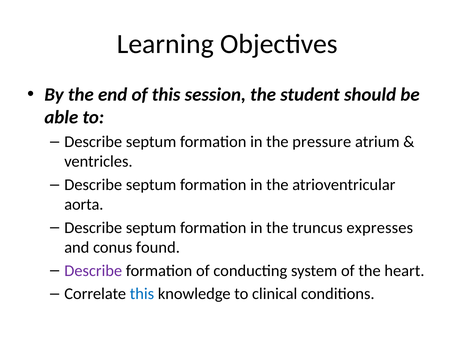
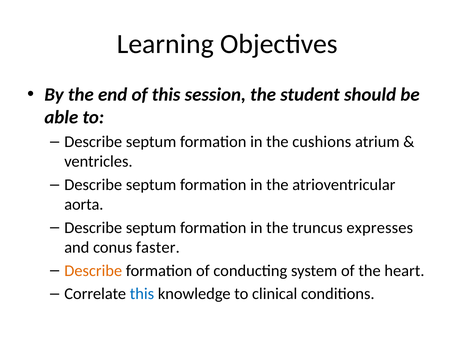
pressure: pressure -> cushions (322, 142)
found: found -> faster (158, 248)
Describe colour: purple -> orange (93, 271)
